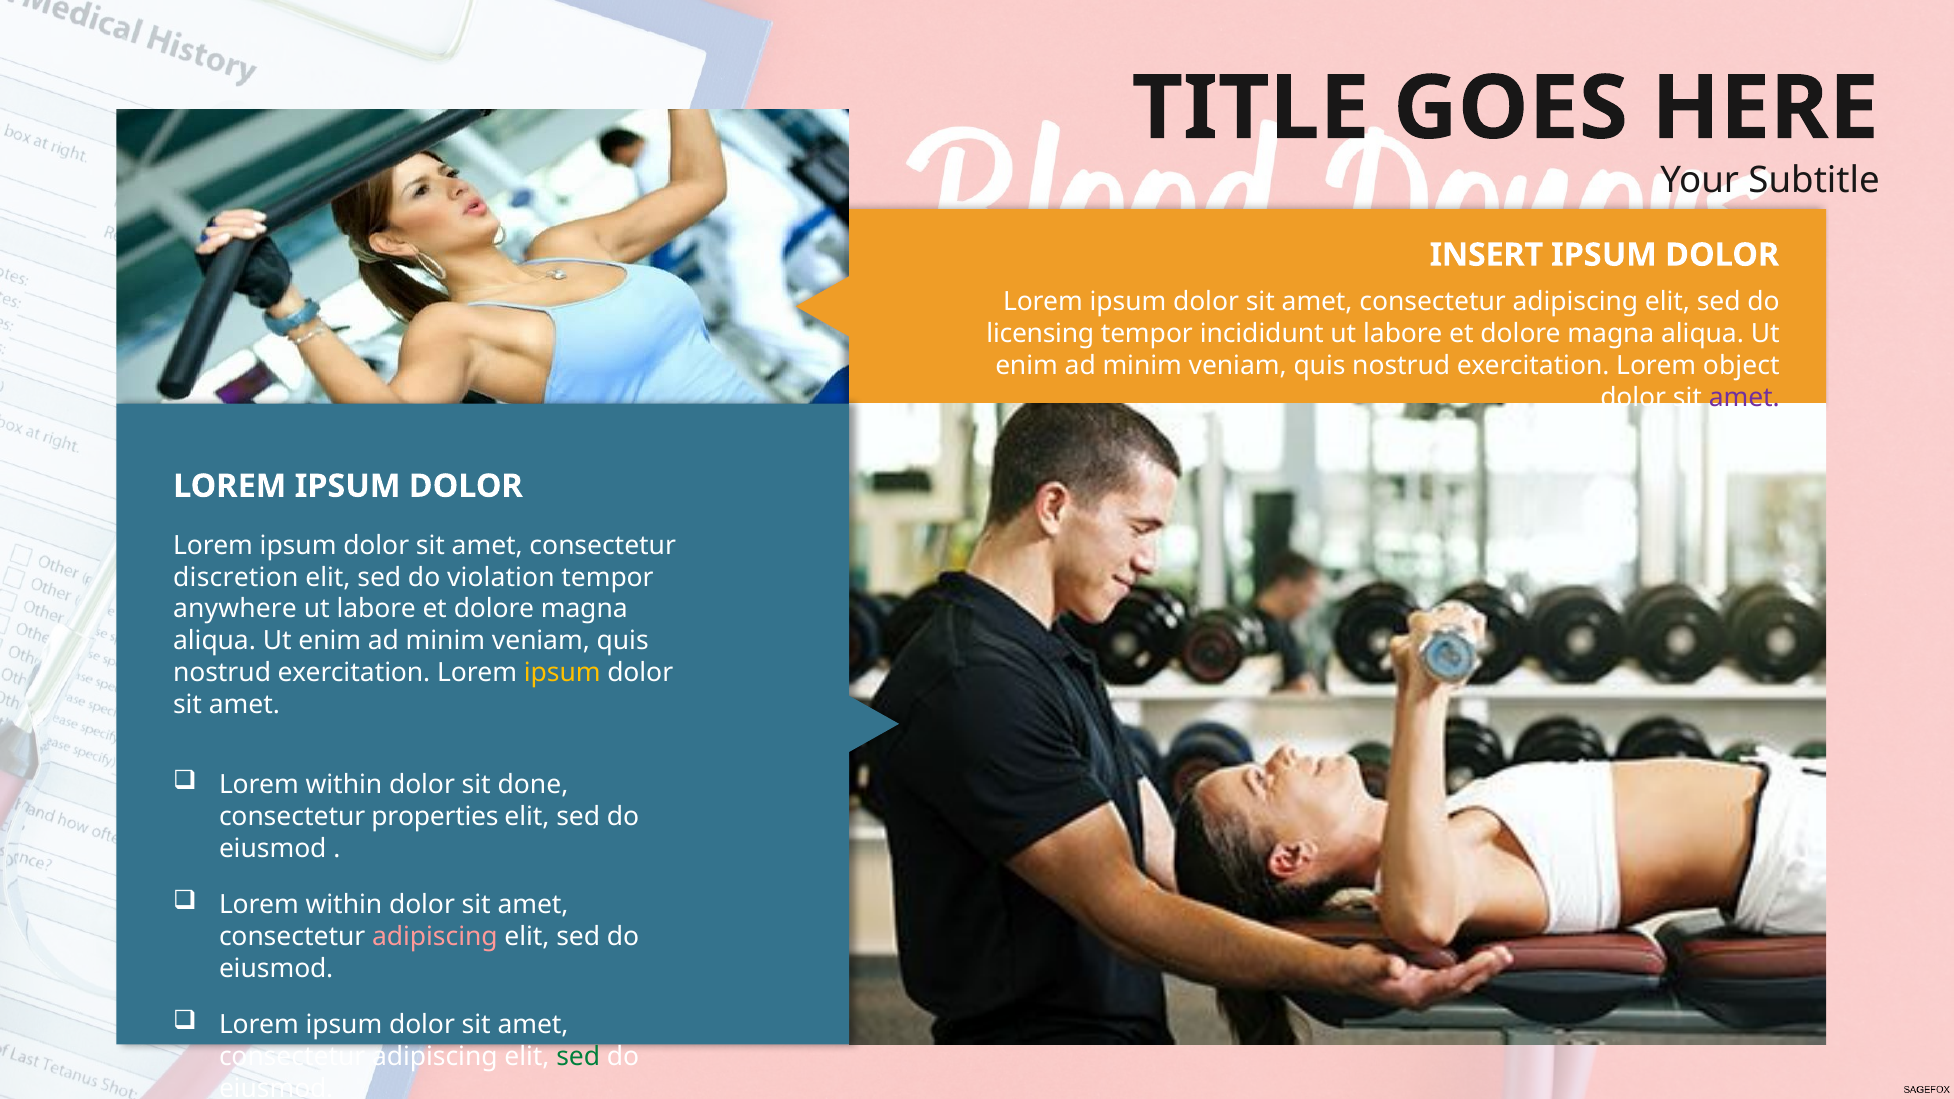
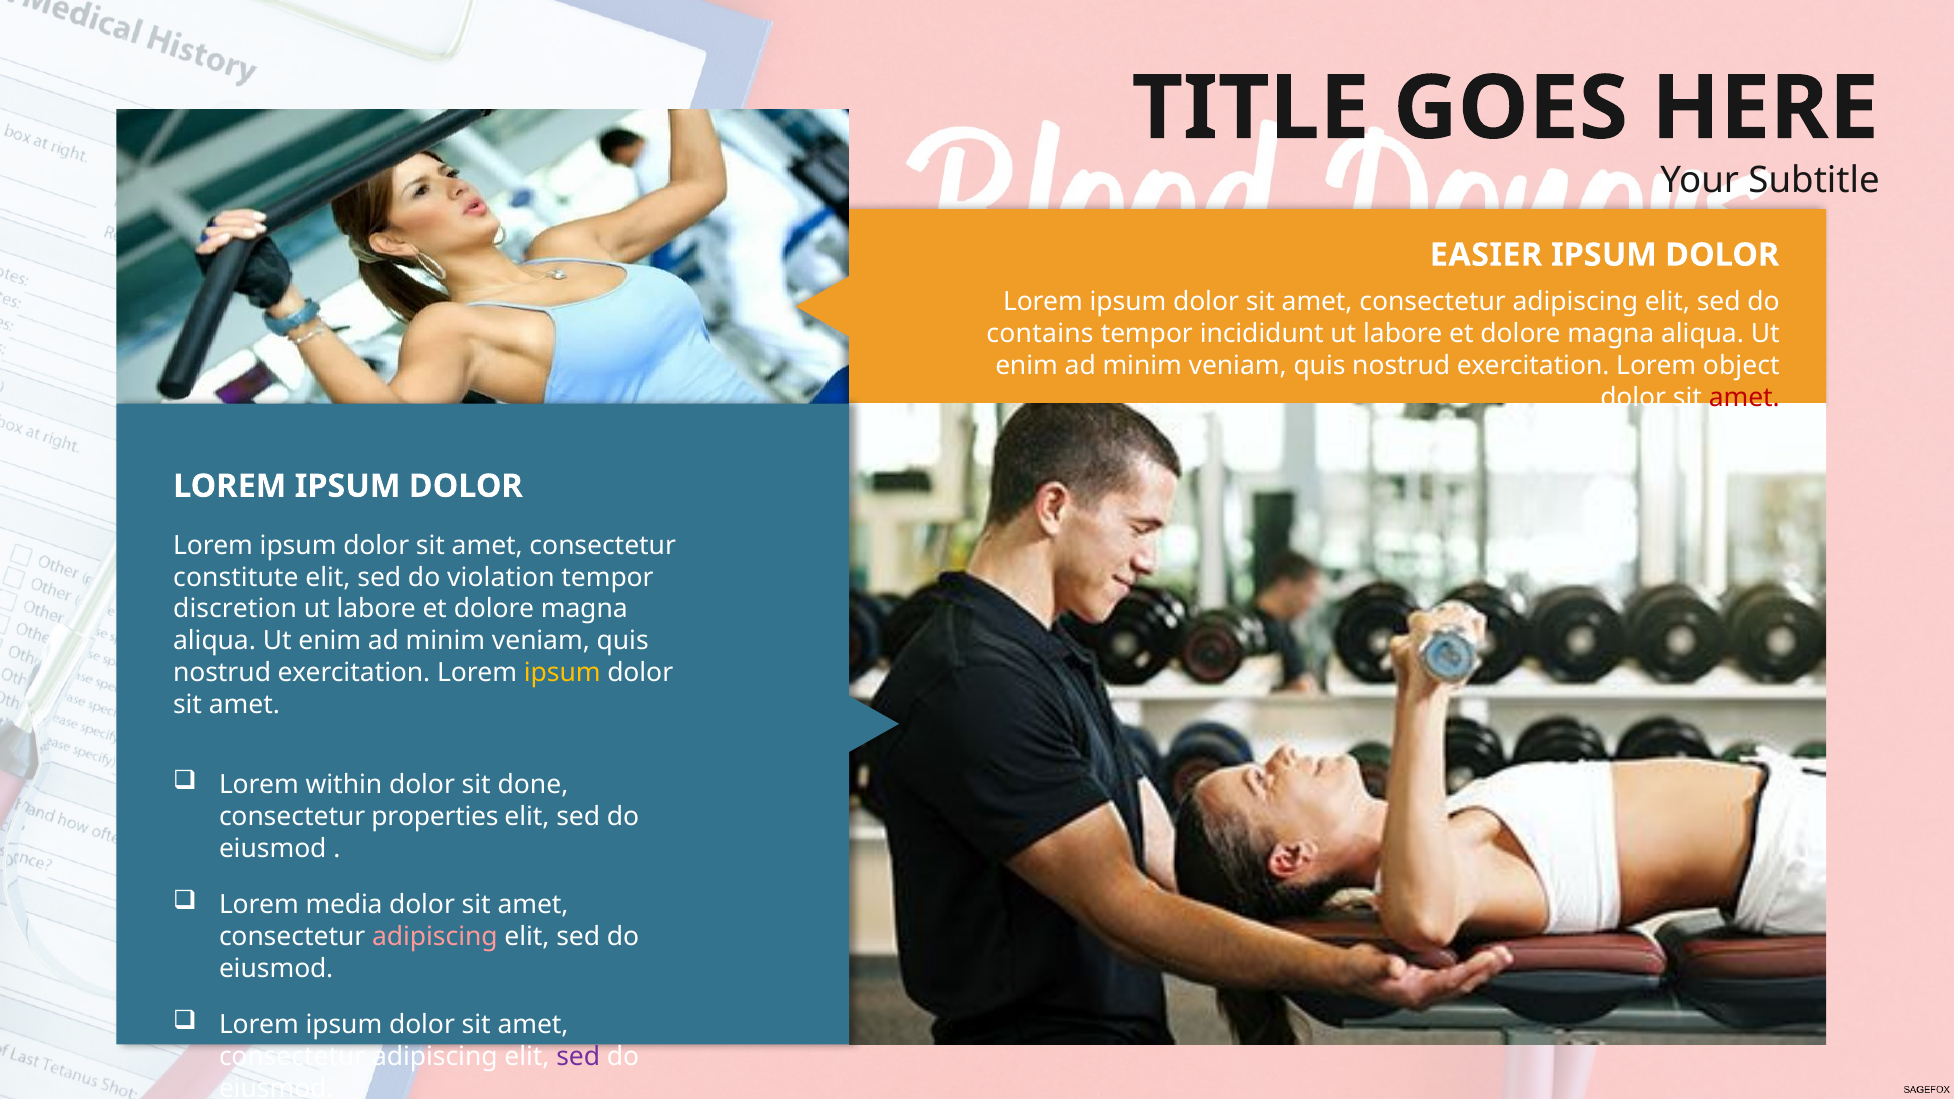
INSERT: INSERT -> EASIER (1486, 255)
licensing: licensing -> contains (1040, 334)
amet colour: purple -> red (1744, 398)
discretion: discretion -> constitute (236, 577)
anywhere: anywhere -> discretion (235, 609)
within: within -> media (344, 905)
sed colour: green -> purple (578, 1057)
